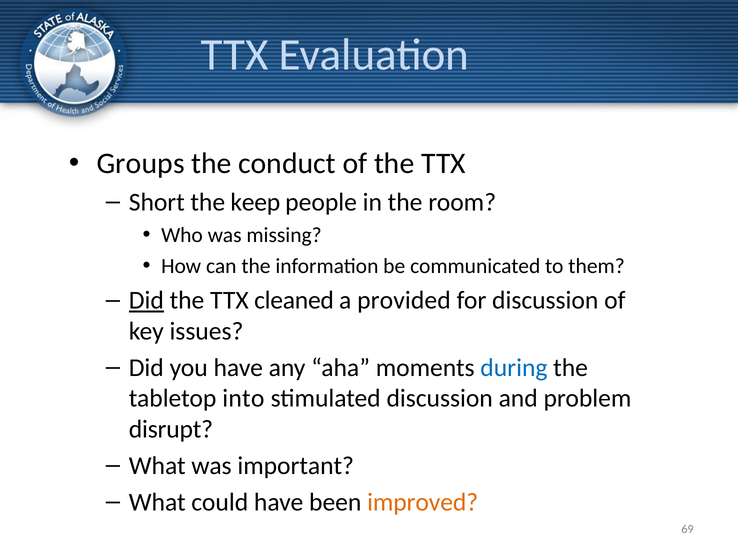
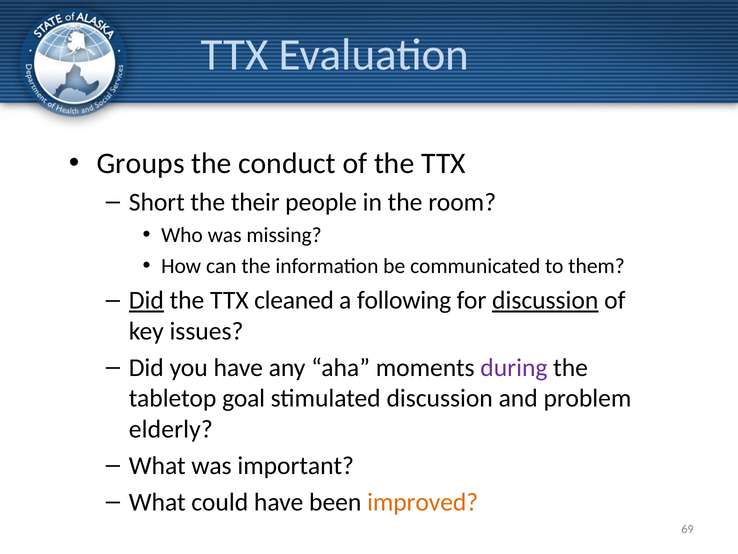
keep: keep -> their (255, 202)
provided: provided -> following (404, 300)
discussion underline: none -> present (545, 300)
during colour: blue -> purple (514, 367)
into: into -> goal (244, 398)
disrupt: disrupt -> elderly (171, 429)
